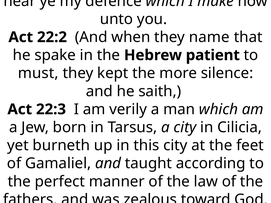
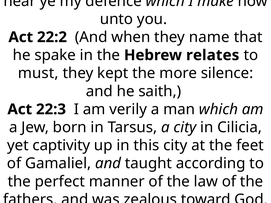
patient: patient -> relates (213, 55)
burneth: burneth -> captivity (61, 146)
